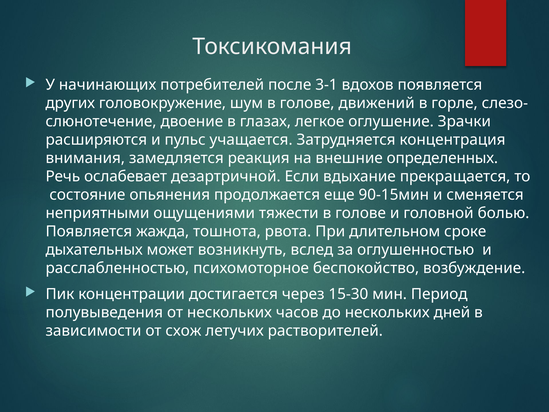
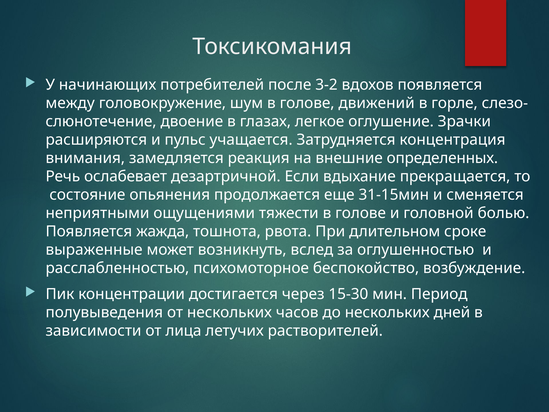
3-1: 3-1 -> 3-2 (326, 85)
других: других -> между (70, 103)
90-15мин: 90-15мин -> 31-15мин (394, 195)
дыхательных: дыхательных -> выраженные (94, 250)
схож: схож -> лица (183, 331)
